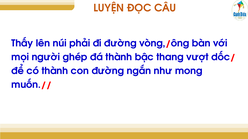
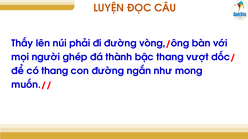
có thành: thành -> thang (55, 71)
